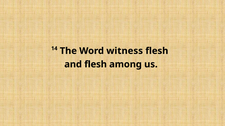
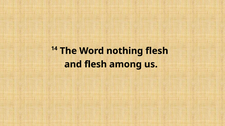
witness: witness -> nothing (125, 51)
